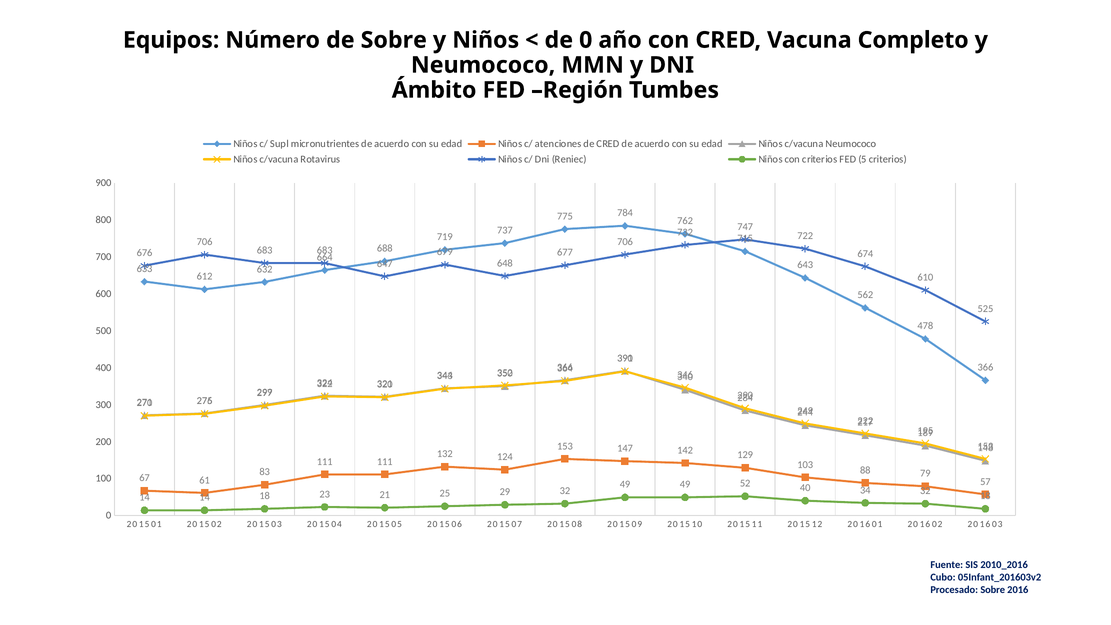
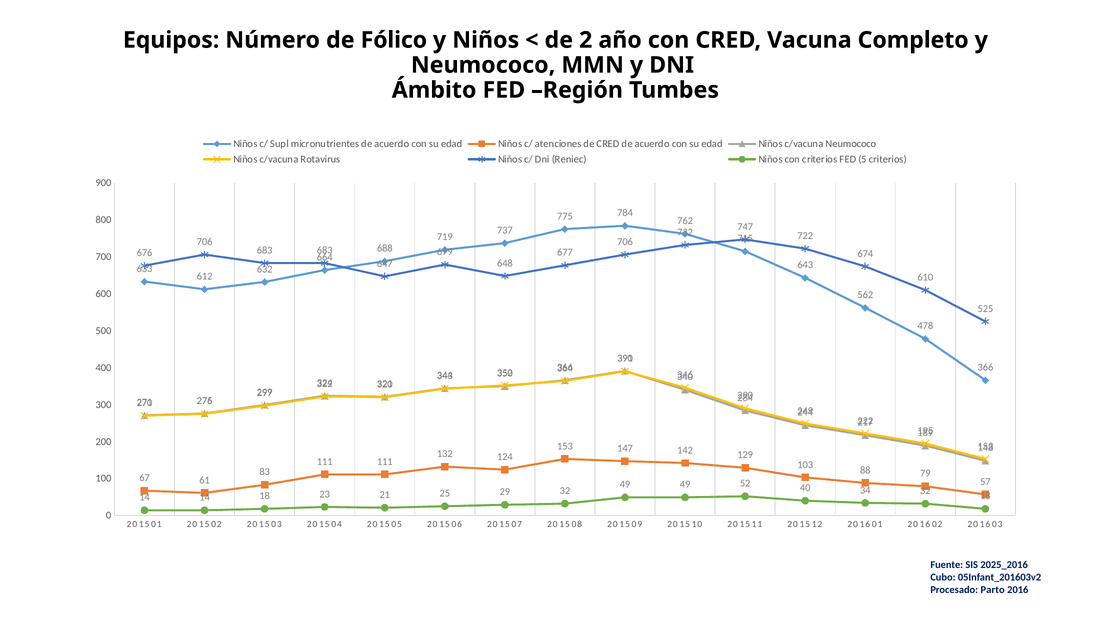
de Sobre: Sobre -> Fólico (394, 40)
de 0: 0 -> 2 (586, 40)
2010_2016: 2010_2016 -> 2025_2016 (1004, 565)
Procesado Sobre: Sobre -> Parto (993, 590)
